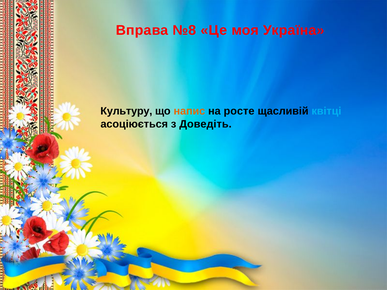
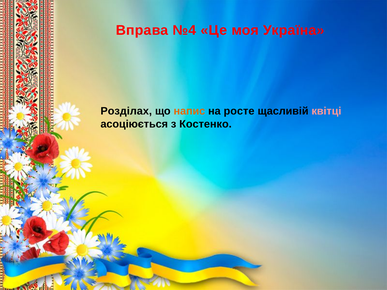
№8: №8 -> №4 (184, 30)
Культуру: Культуру -> Розділах (126, 111)
квітці colour: light blue -> pink (326, 111)
Доведіть: Доведіть -> Костенко (205, 124)
